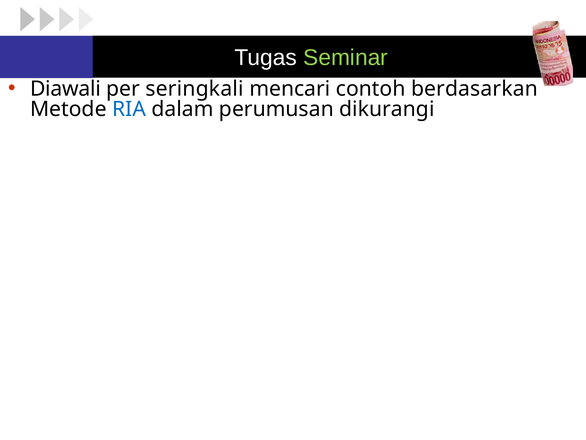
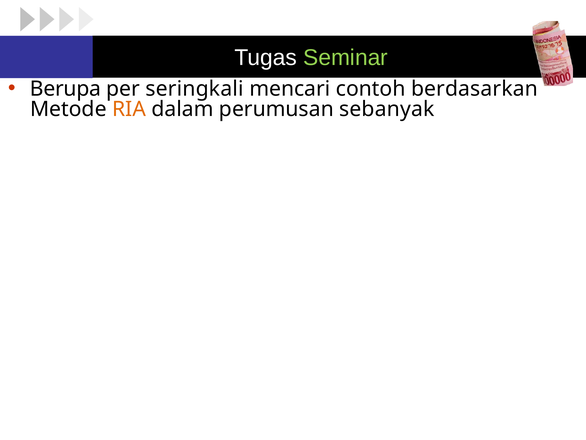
Diawali: Diawali -> Berupa (66, 89)
RIA colour: blue -> orange (129, 109)
dikurangi: dikurangi -> sebanyak (387, 109)
